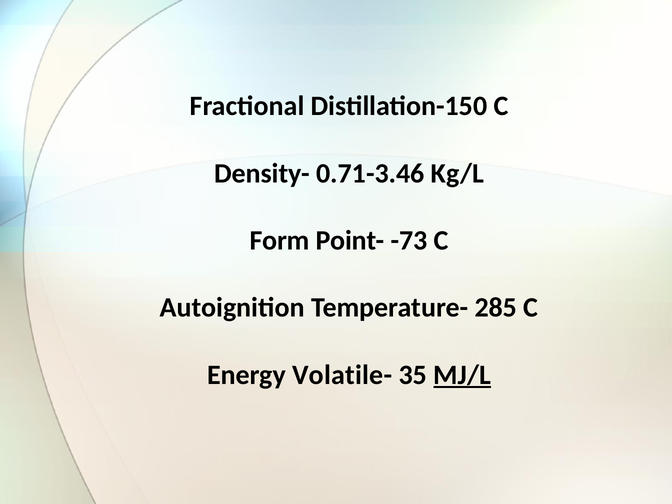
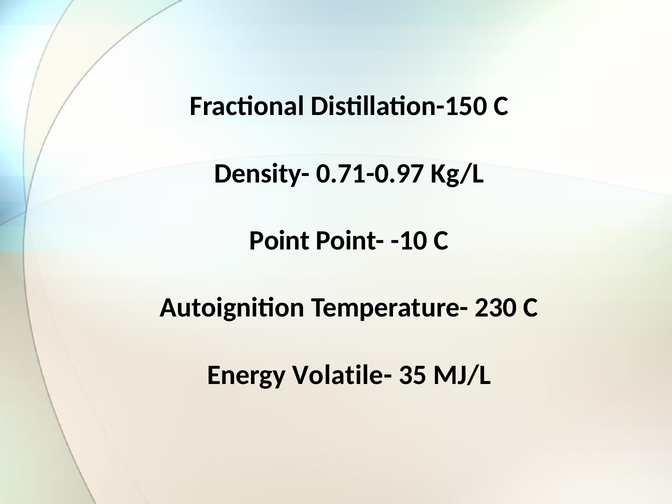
0.71-3.46: 0.71-3.46 -> 0.71-0.97 (370, 173)
Form: Form -> Point (280, 240)
-73: -73 -> -10 (409, 240)
285: 285 -> 230 (496, 308)
MJ/L underline: present -> none (462, 375)
